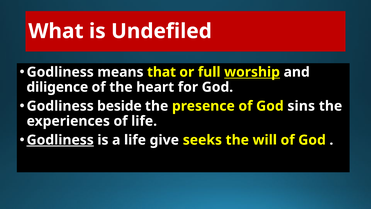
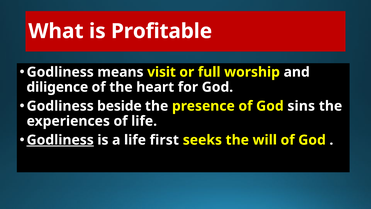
Undefiled: Undefiled -> Profitable (162, 31)
that: that -> visit (162, 72)
worship underline: present -> none (252, 72)
give: give -> first (164, 140)
